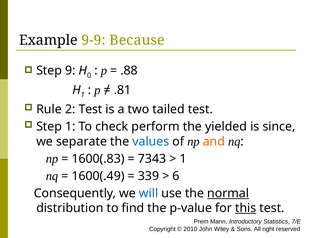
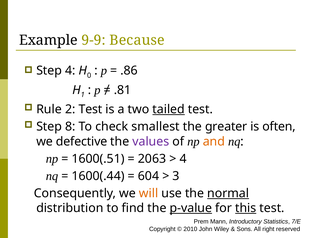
Step 9: 9 -> 4 (70, 71)
.88: .88 -> .86 (129, 71)
tailed underline: none -> present (169, 109)
Step 1: 1 -> 8 (70, 126)
perform: perform -> smallest (156, 126)
yielded: yielded -> greater (226, 126)
since: since -> often (279, 126)
separate: separate -> defective (82, 141)
values colour: blue -> purple (151, 141)
1600(.83: 1600(.83 -> 1600(.51 (98, 159)
7343: 7343 -> 2063 (152, 159)
1: 1 -> 4 (183, 159)
1600(.49: 1600(.49 -> 1600(.44 (98, 176)
339: 339 -> 604 (148, 176)
6: 6 -> 3 (176, 176)
will colour: blue -> orange (149, 193)
p-value underline: none -> present (191, 208)
